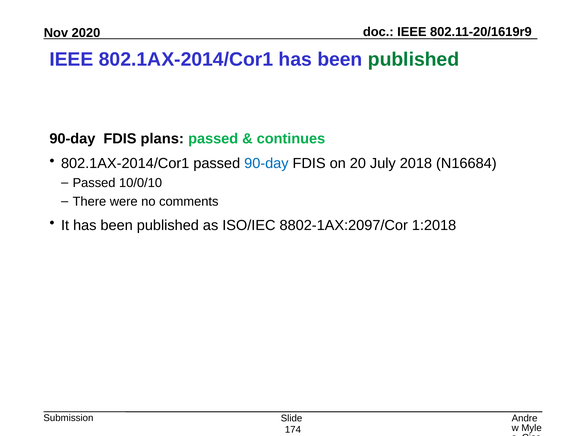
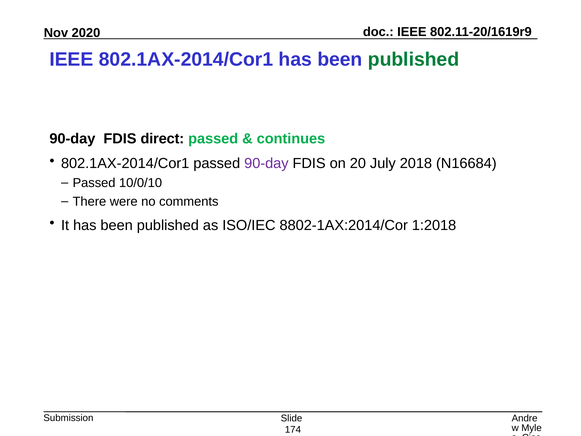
plans: plans -> direct (162, 139)
90-day colour: blue -> purple (266, 163)
8802-1AX:2097/Cor: 8802-1AX:2097/Cor -> 8802-1AX:2014/Cor (344, 225)
